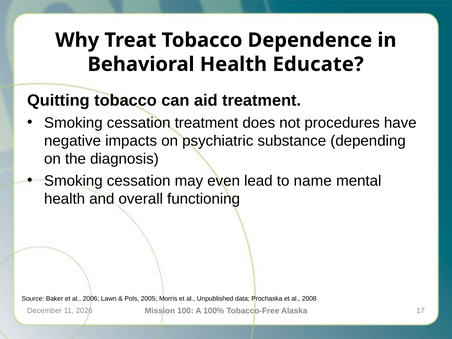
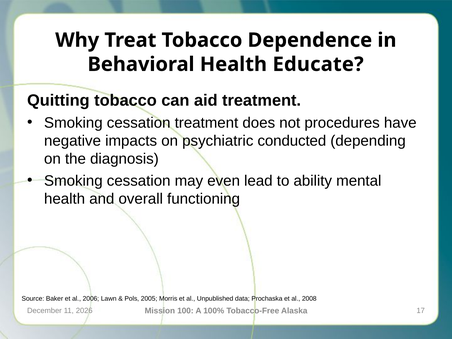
substance: substance -> conducted (292, 141)
name: name -> ability (313, 181)
